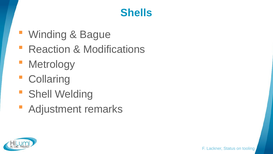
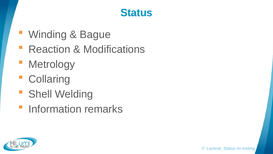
Shells: Shells -> Status (137, 13)
Adjustment: Adjustment -> Information (55, 109)
